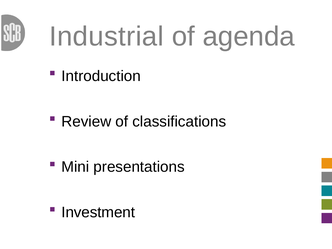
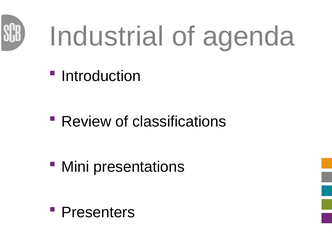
Investment: Investment -> Presenters (98, 212)
